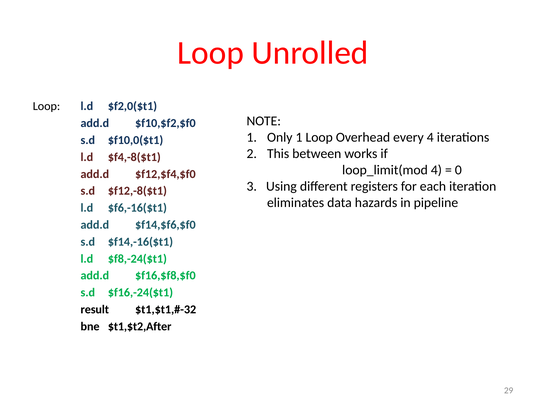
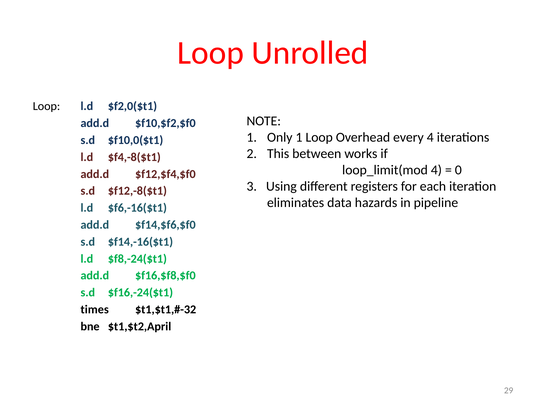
result: result -> times (95, 310)
$t1,$t2,After: $t1,$t2,After -> $t1,$t2,April (140, 327)
